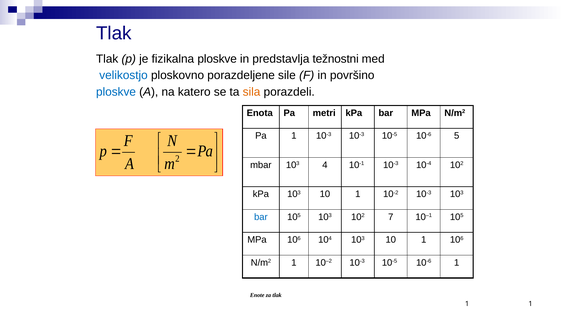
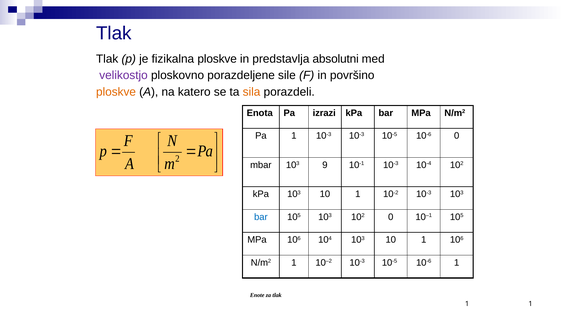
težnostni: težnostni -> absolutni (336, 59)
velikostjo colour: blue -> purple (123, 75)
ploskve colour: blue -> orange (116, 92)
metri: metri -> izrazi (324, 113)
10-6 5: 5 -> 0 (457, 136)
4: 4 -> 9 (325, 165)
102 7: 7 -> 0 (391, 217)
